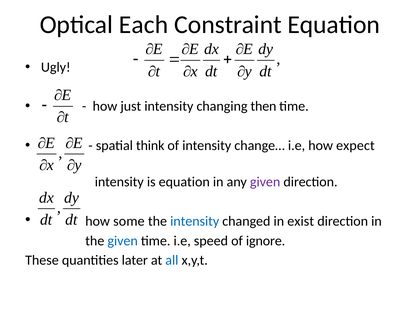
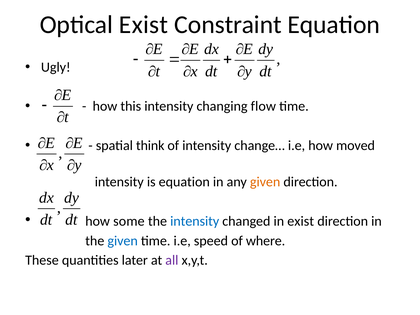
Optical Each: Each -> Exist (144, 25)
just: just -> this (131, 106)
then: then -> flow (263, 106)
expect: expect -> moved (356, 146)
given colour: purple -> orange (265, 182)
ignore: ignore -> where (266, 241)
all colour: blue -> purple (172, 260)
